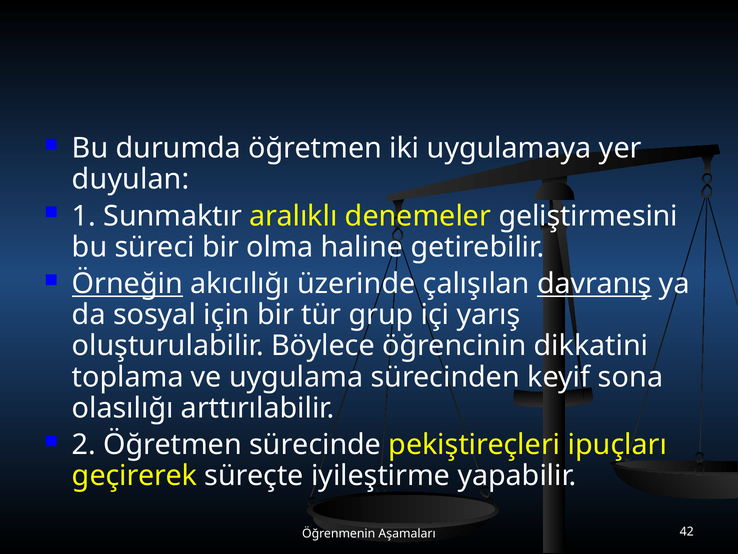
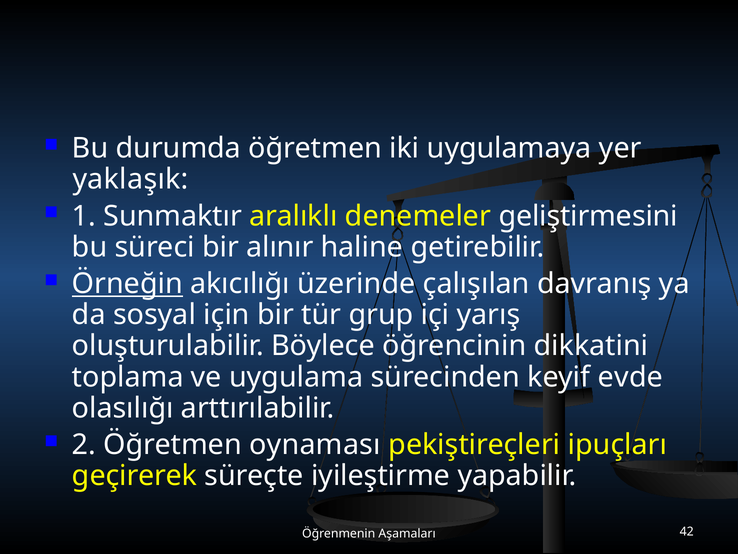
duyulan: duyulan -> yaklaşık (131, 179)
olma: olma -> alınır (280, 247)
davranış underline: present -> none (594, 284)
sona: sona -> evde (630, 377)
sürecinde: sürecinde -> oynaması (315, 444)
